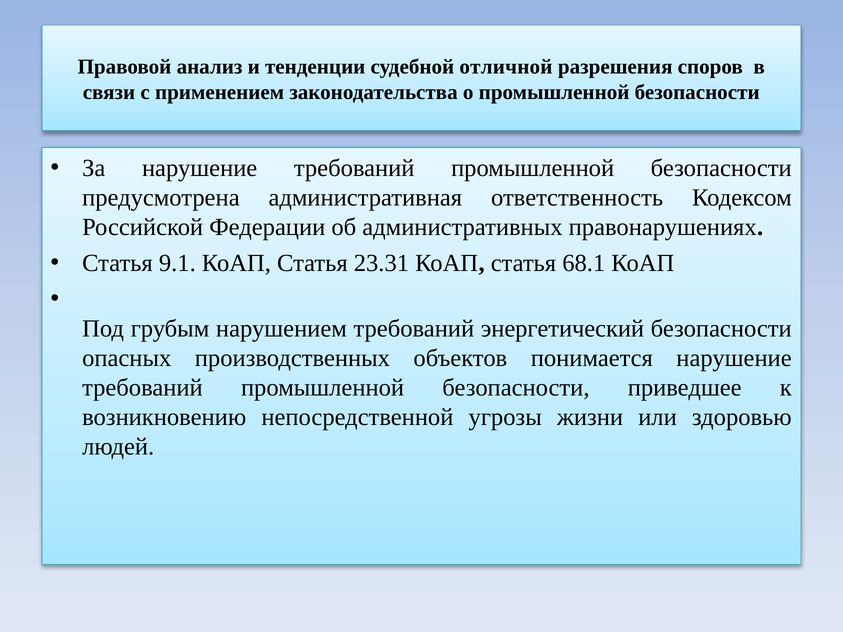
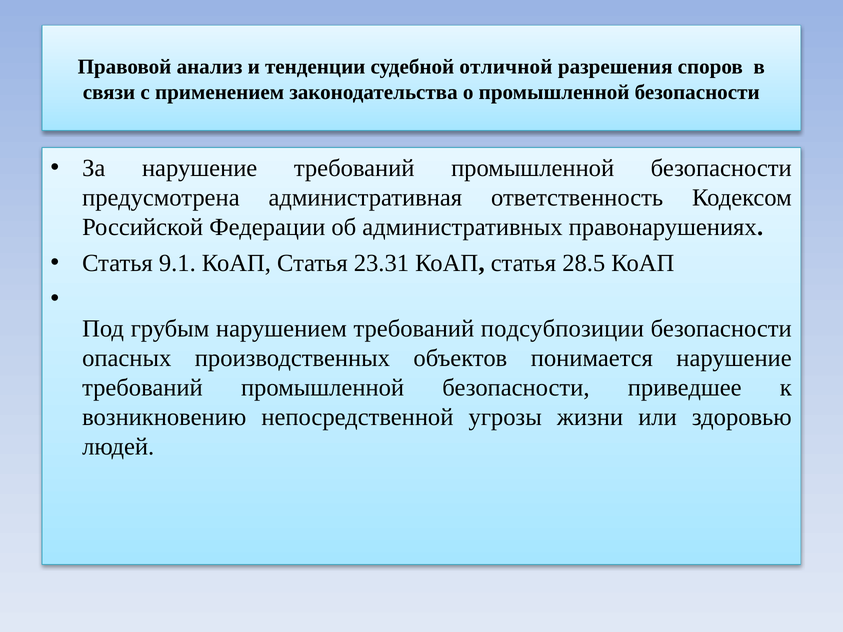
68.1: 68.1 -> 28.5 (584, 263)
энергетический: энергетический -> подсубпозиции (562, 329)
